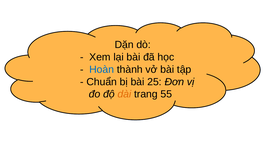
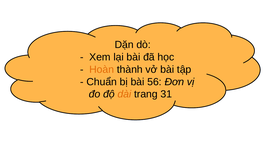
Hoàn colour: blue -> orange (102, 70)
25: 25 -> 56 (154, 82)
55: 55 -> 31 (166, 95)
